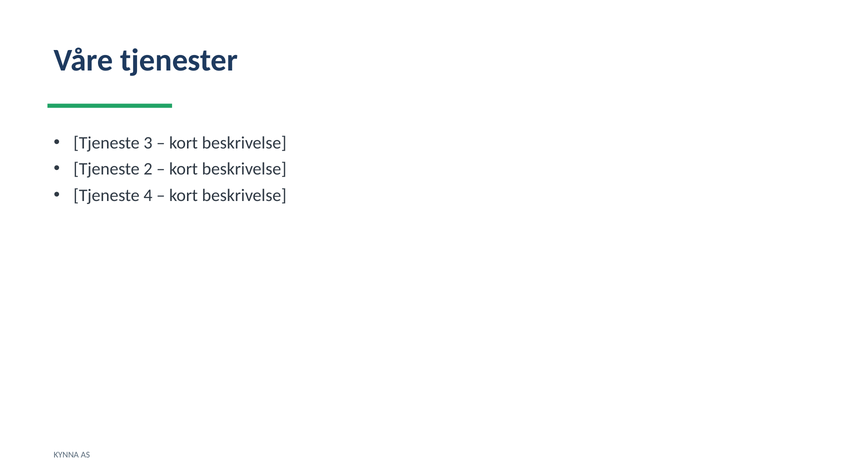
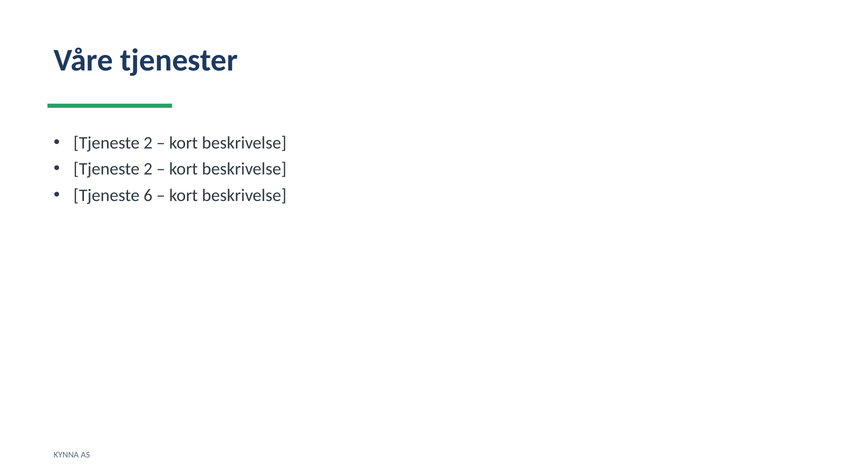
3: 3 -> 2 (148, 143)
4: 4 -> 6 (148, 196)
